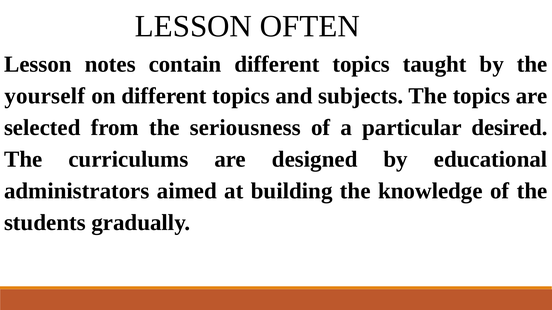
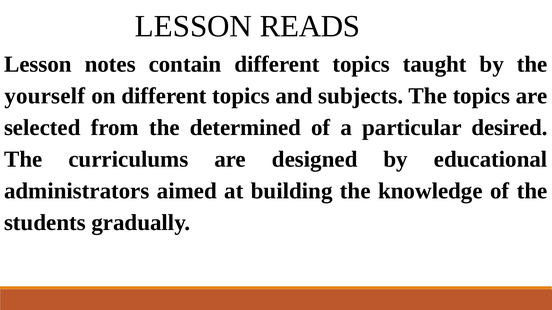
OFTEN: OFTEN -> READS (310, 26)
seriousness: seriousness -> determined (245, 128)
